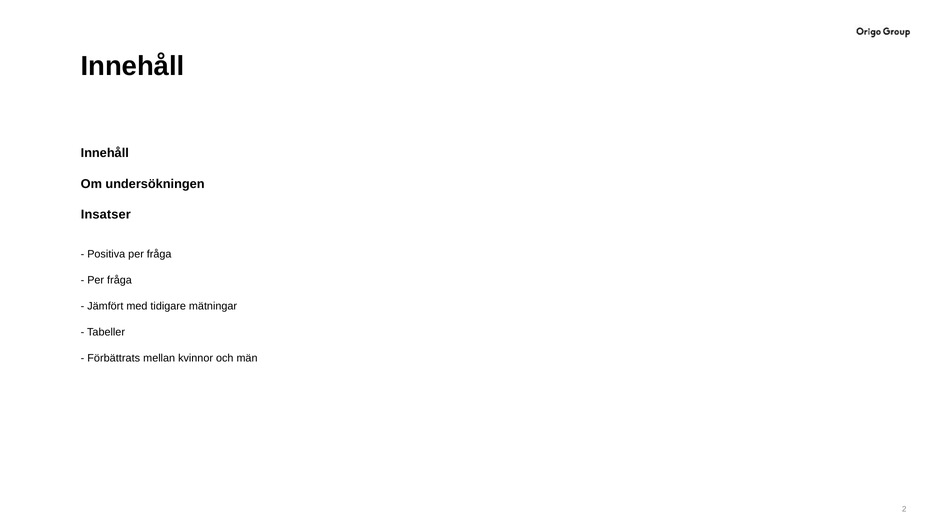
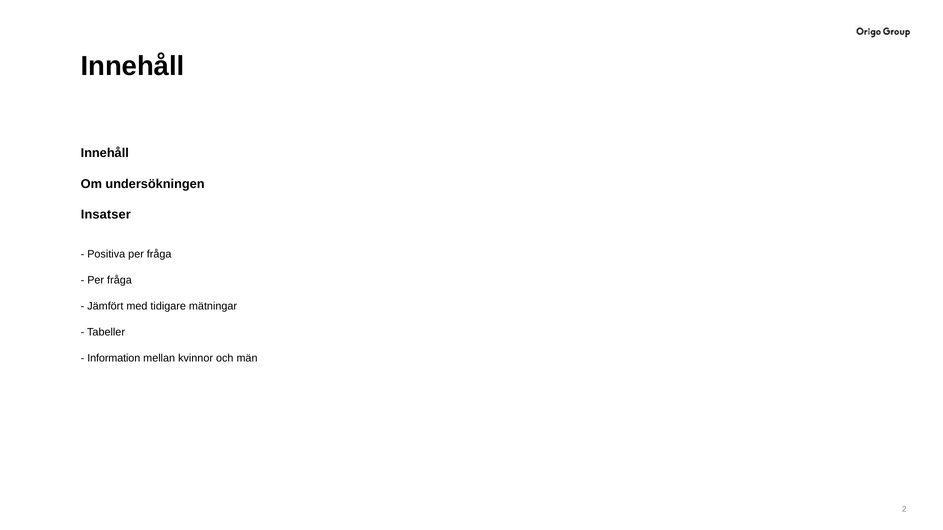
Förbättrats: Förbättrats -> Information (114, 358)
